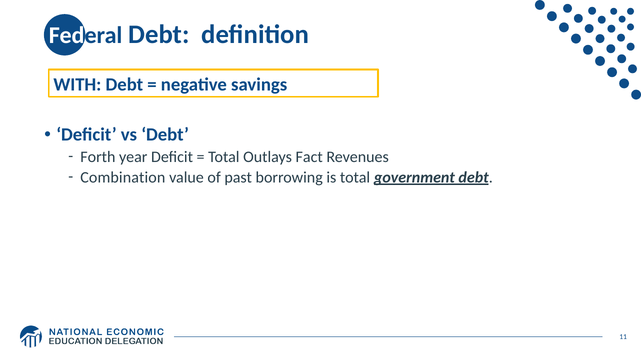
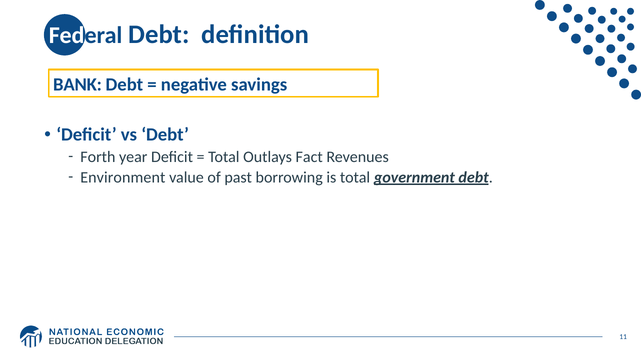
WITH: WITH -> BANK (77, 85)
Combination: Combination -> Environment (123, 178)
